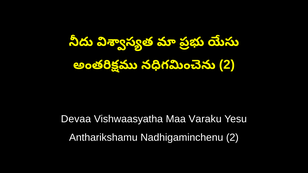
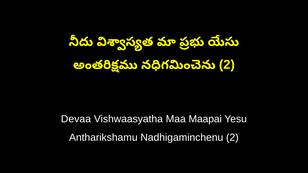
Varaku: Varaku -> Maapai (205, 119)
